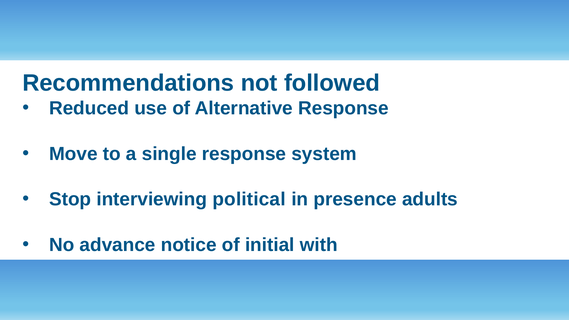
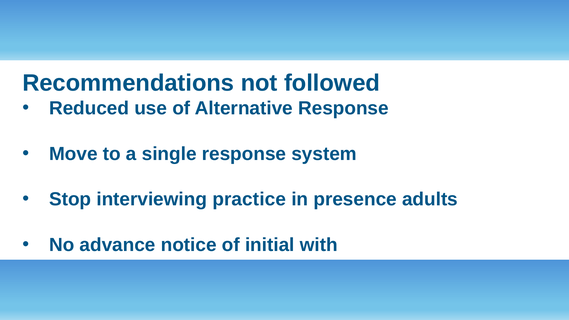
political: political -> practice (249, 199)
